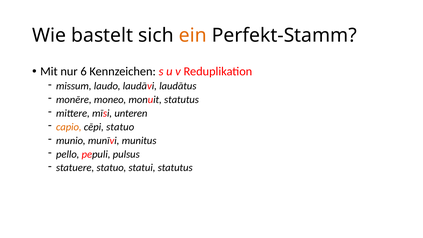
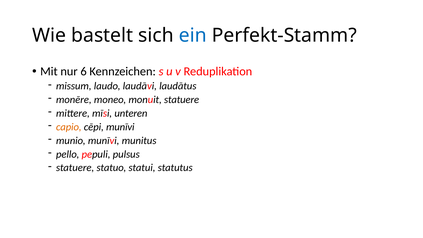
ein colour: orange -> blue (193, 36)
monuit statutus: statutus -> statuere (182, 100)
cēpi statuo: statuo -> munīvi (120, 127)
